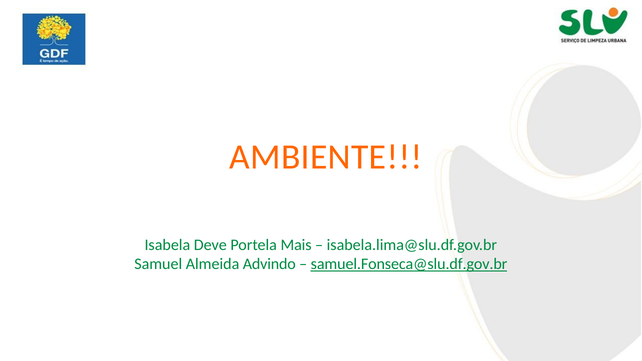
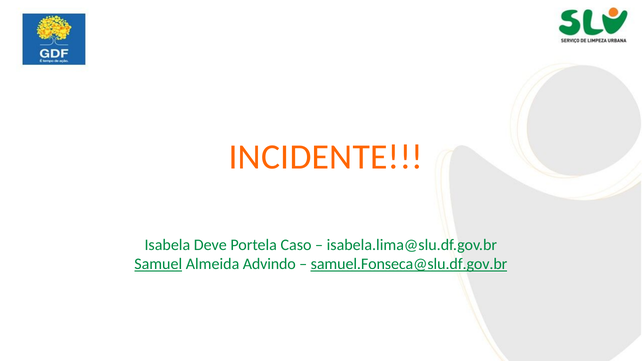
AMBIENTE: AMBIENTE -> INCIDENTE (326, 157)
Mais: Mais -> Caso (296, 245)
Samuel underline: none -> present (158, 264)
